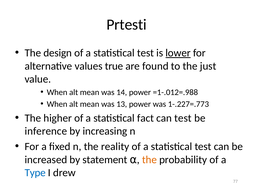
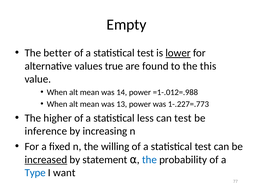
Prtesti: Prtesti -> Empty (127, 24)
design: design -> better (58, 53)
just: just -> this (208, 66)
fact: fact -> less (145, 118)
reality: reality -> willing (115, 146)
increased underline: none -> present (46, 159)
the colour: orange -> blue (149, 159)
drew: drew -> want (64, 172)
